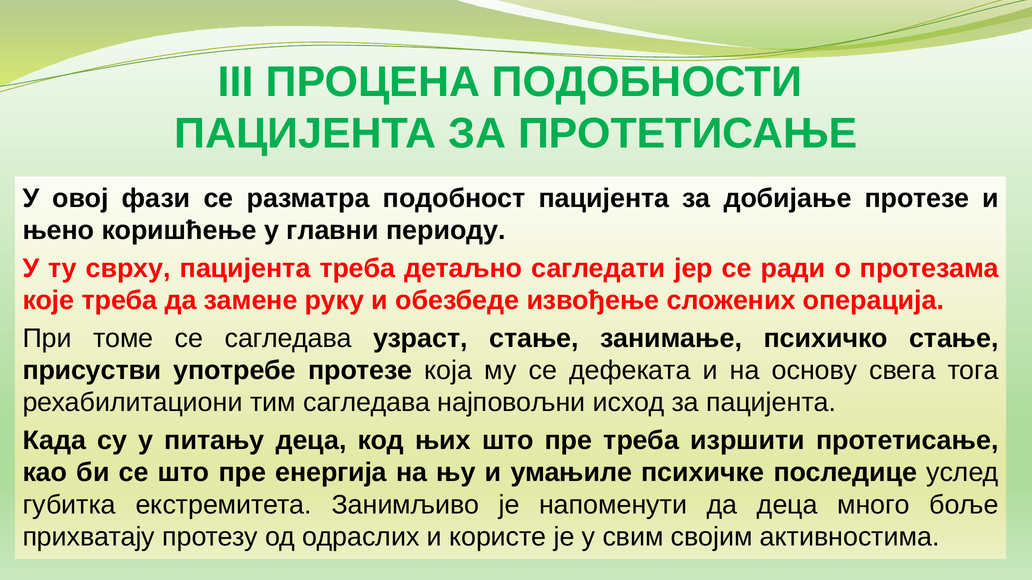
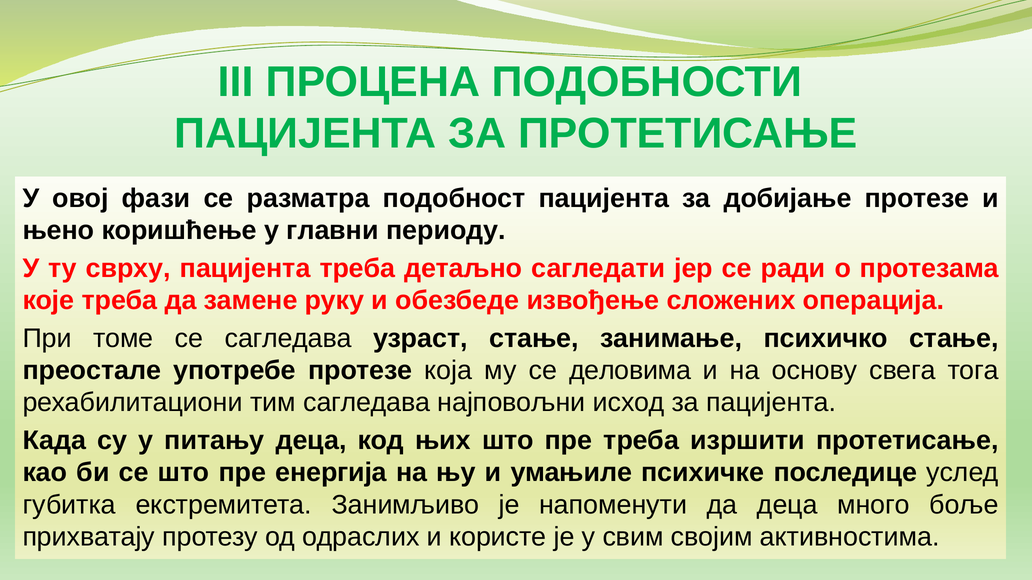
присустви: присустви -> преостале (92, 371)
дефеката: дефеката -> деловима (630, 371)
